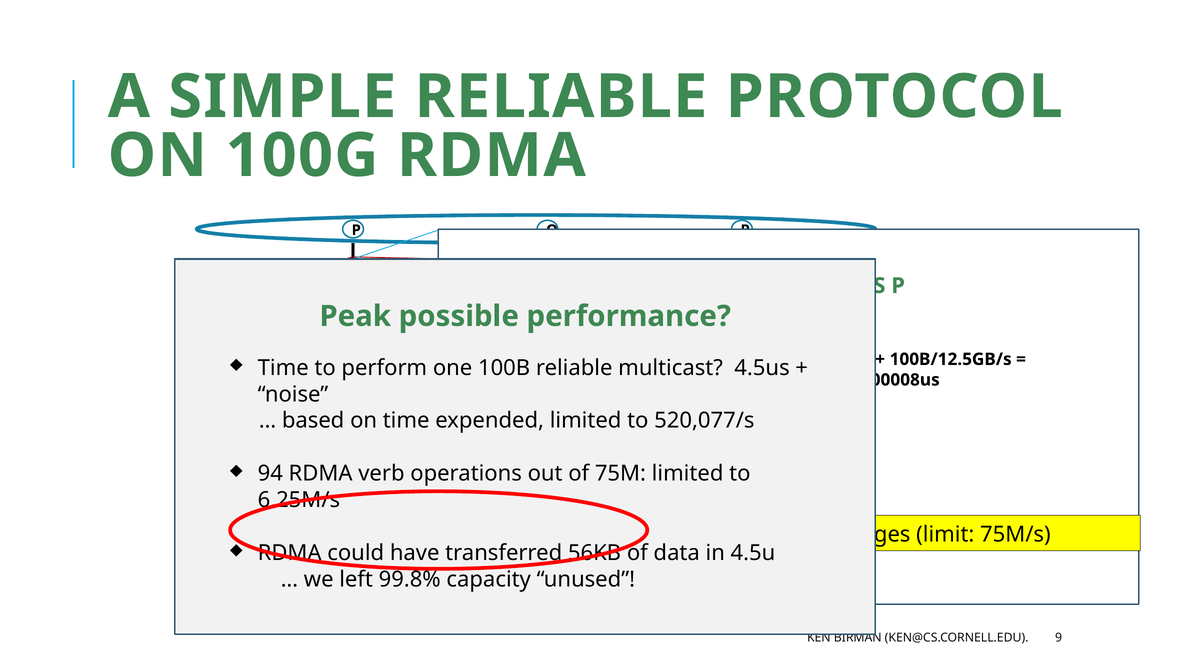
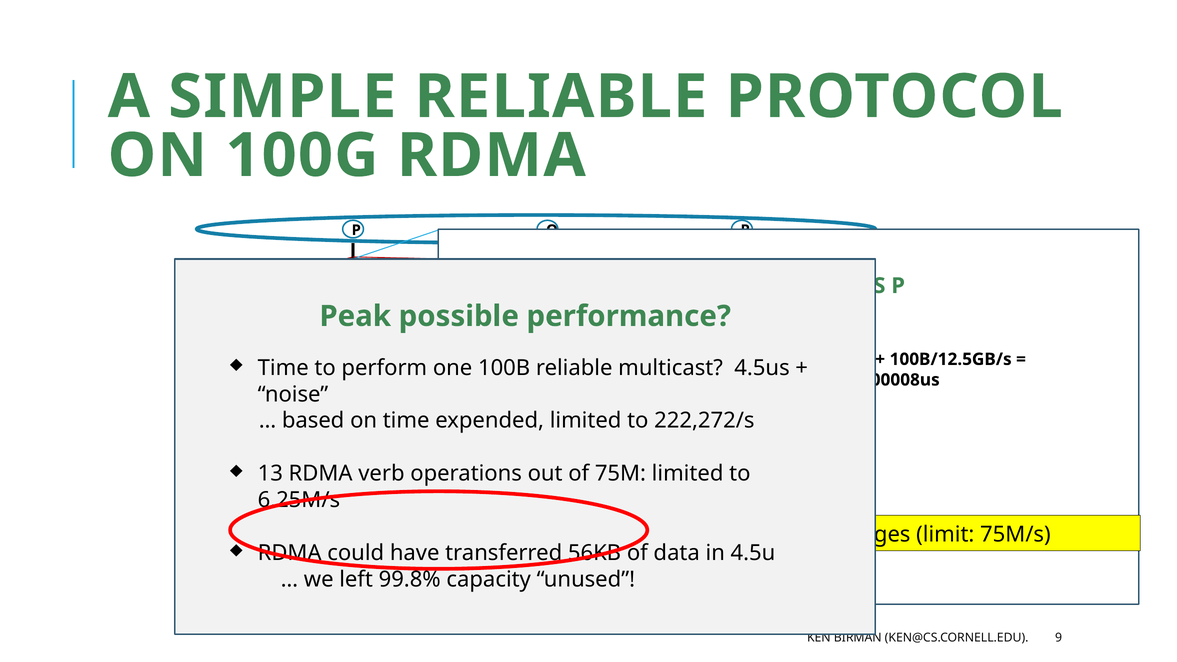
520,077/s: 520,077/s -> 222,272/s (704, 421)
94: 94 -> 13 (270, 474)
